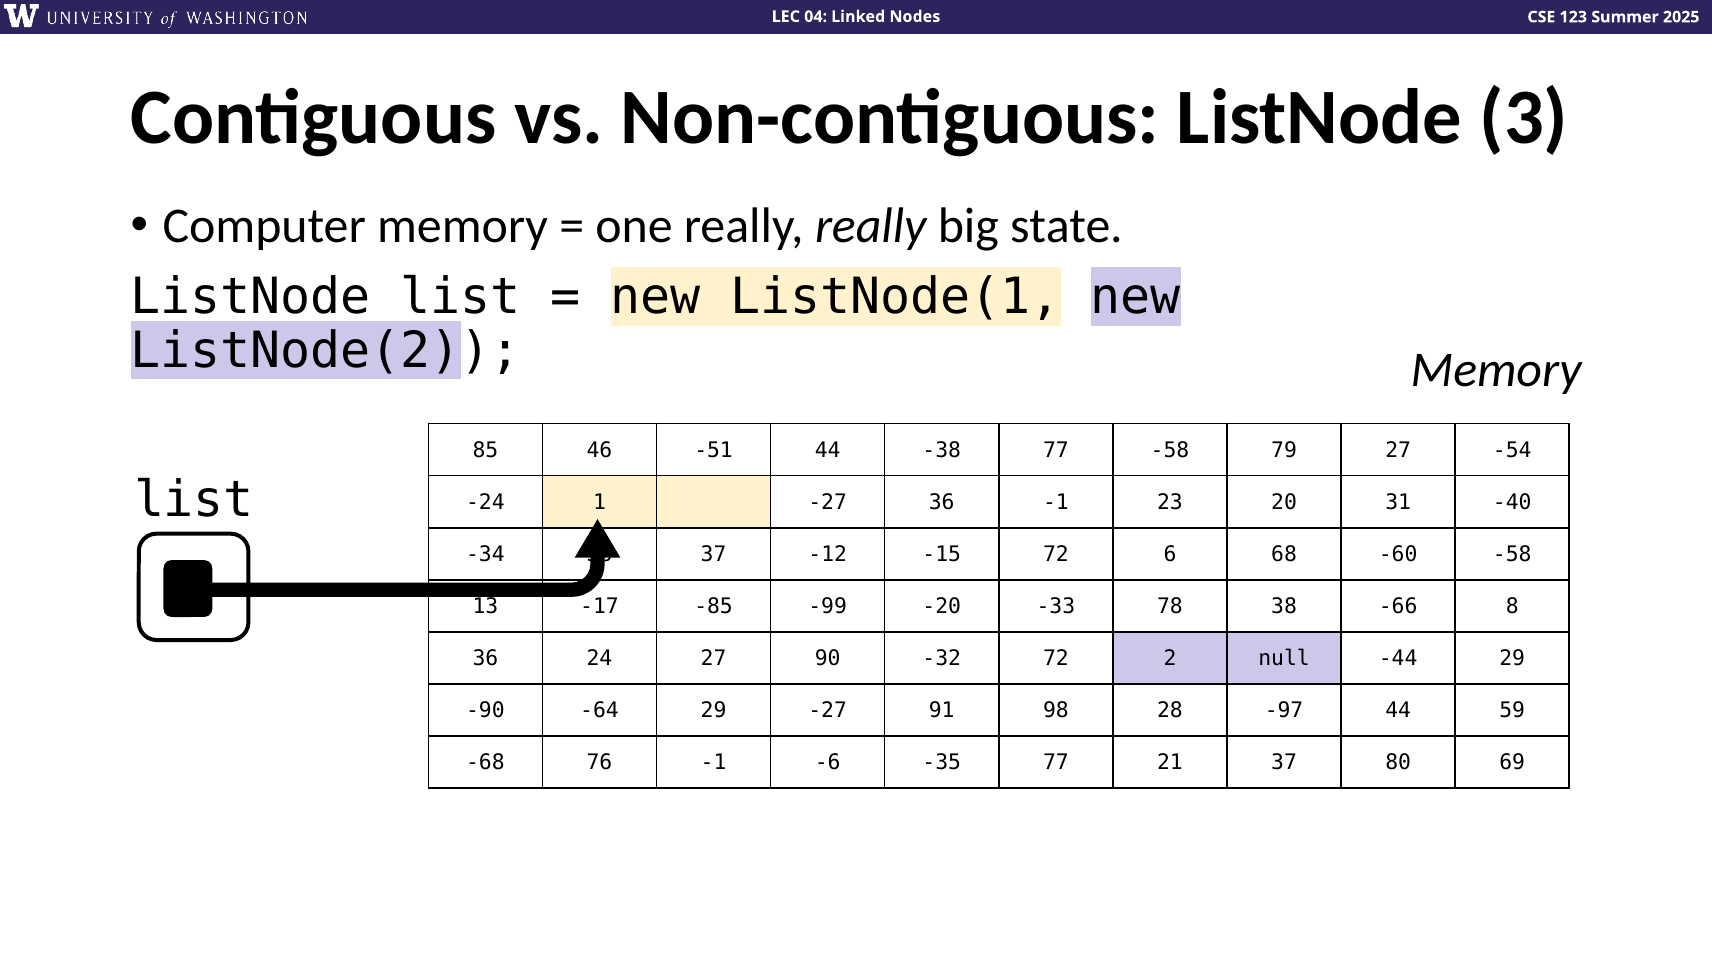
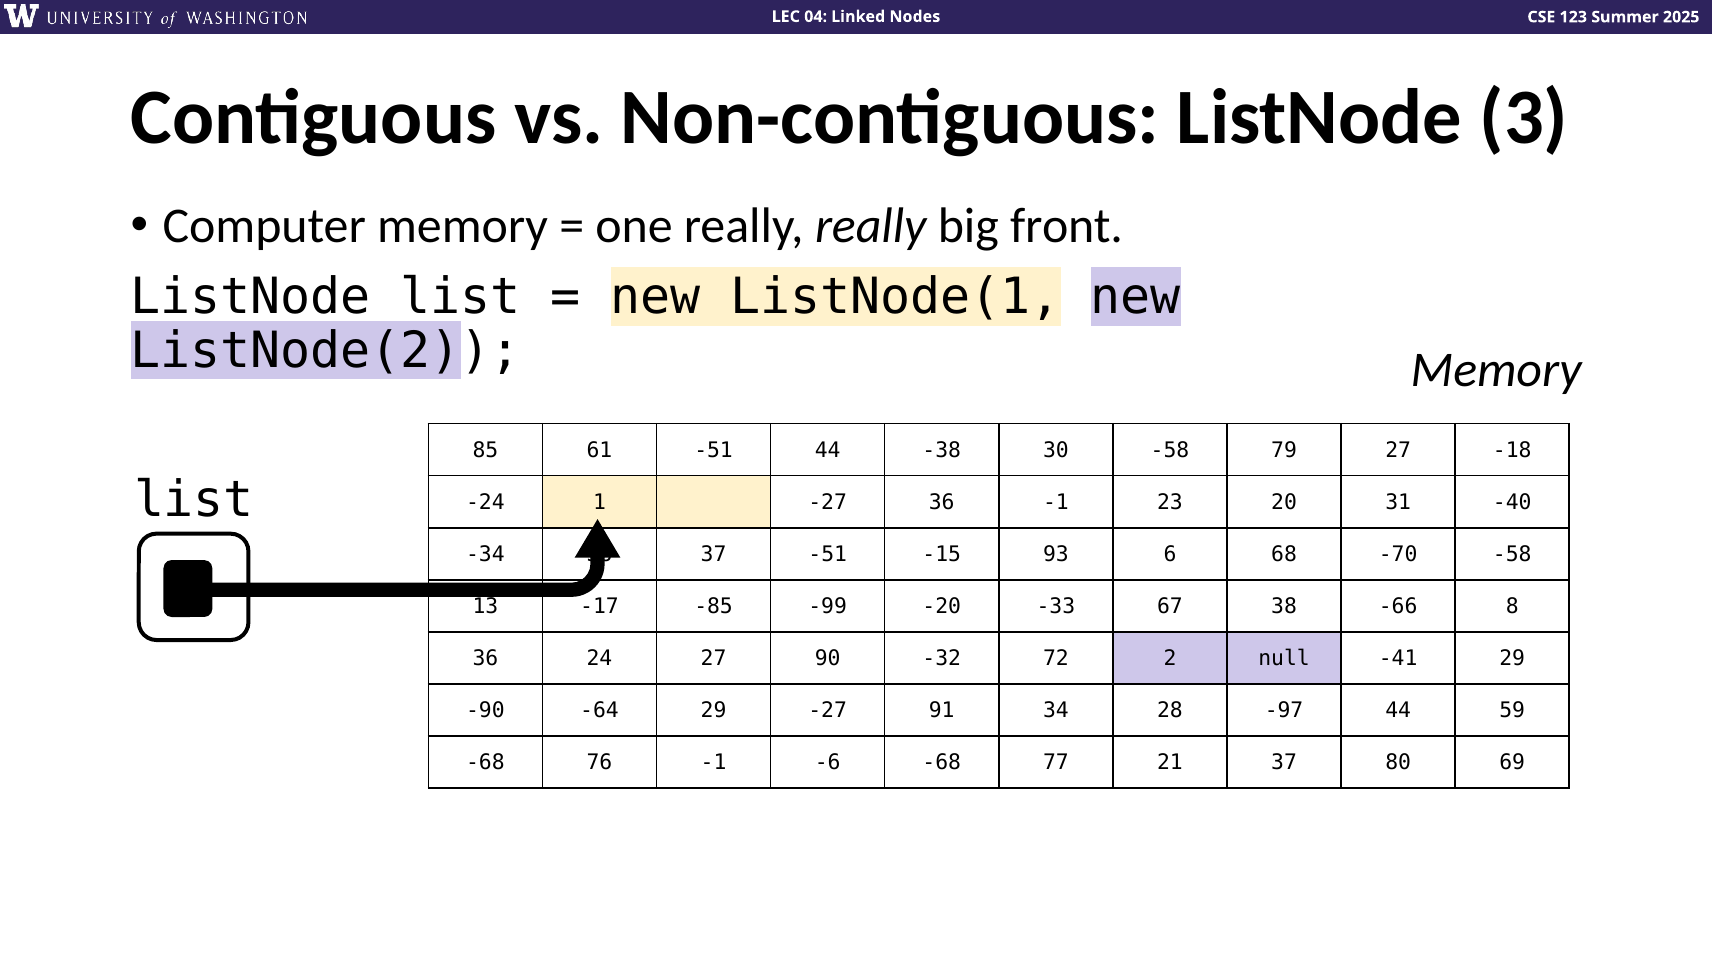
state: state -> front (1067, 226)
46: 46 -> 61 (600, 450)
-38 77: 77 -> 30 (1056, 450)
-54: -54 -> -18 (1512, 450)
37 -12: -12 -> -51 (828, 554)
-15 72: 72 -> 93 (1056, 554)
-60: -60 -> -70 (1398, 554)
78: 78 -> 67 (1170, 606)
-44: -44 -> -41 (1398, 658)
98: 98 -> 34 (1056, 710)
-6 -35: -35 -> -68 (942, 762)
